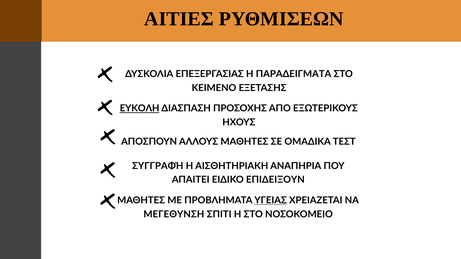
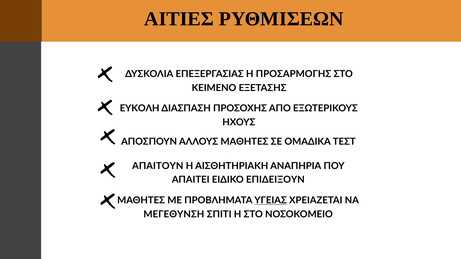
ΠΑΡΑΔΕΙΓΜΑΤΑ: ΠΑΡΑΔΕΙΓΜΑΤΑ -> ΠΡΟΣΑΡΜΟΓΗΣ (294, 74)
ΕΥΚΟΛΗ underline: present -> none (140, 109)
ΣΥΓΓΡΑΦΉ: ΣΥΓΓΡΑΦΉ -> ΑΠΑΙΤΟΥΝ (158, 166)
